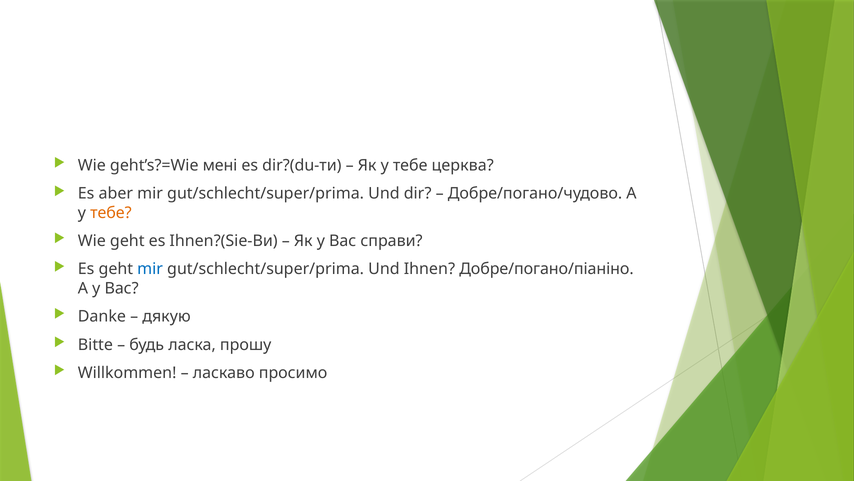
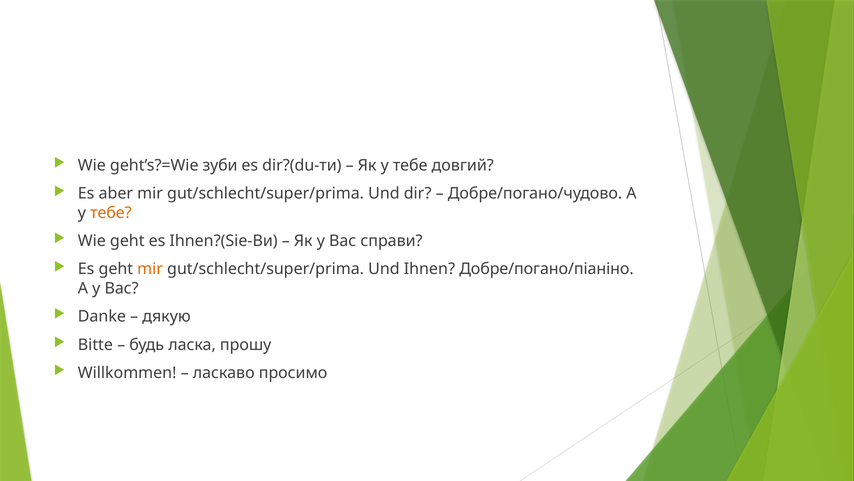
мені: мені -> зуби (220, 165)
церква: церква -> довгий (463, 165)
mir colour: blue -> orange (150, 269)
